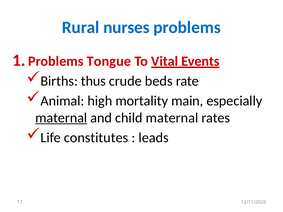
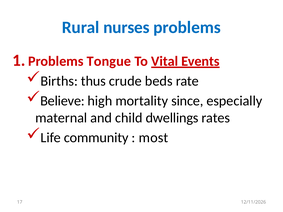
Animal: Animal -> Believe (62, 101)
main: main -> since (187, 101)
maternal underline: present -> none (61, 118)
child maternal: maternal -> dwellings (172, 118)
constitutes: constitutes -> community (96, 138)
leads: leads -> most (154, 138)
